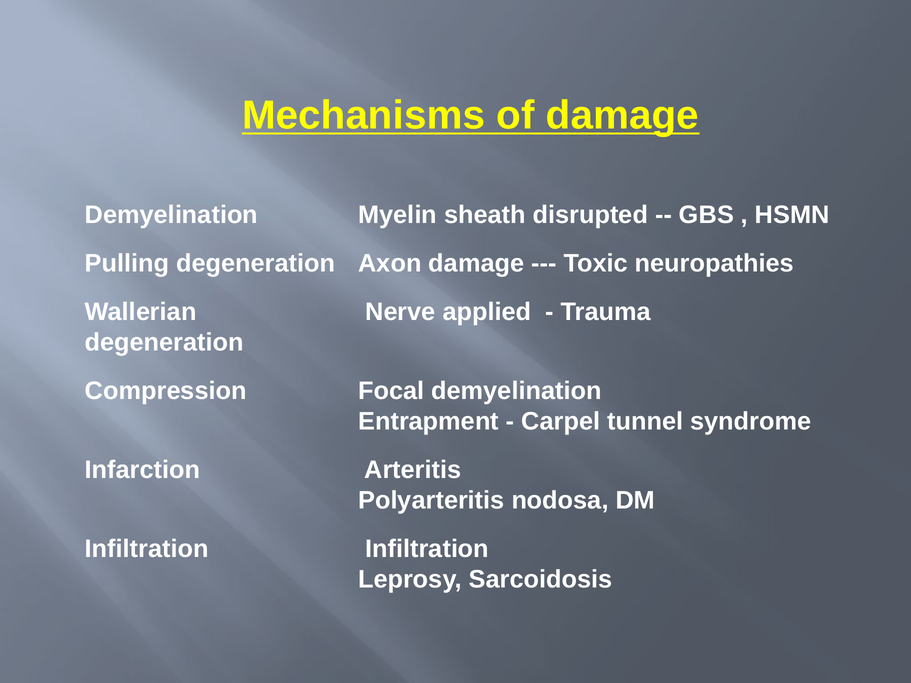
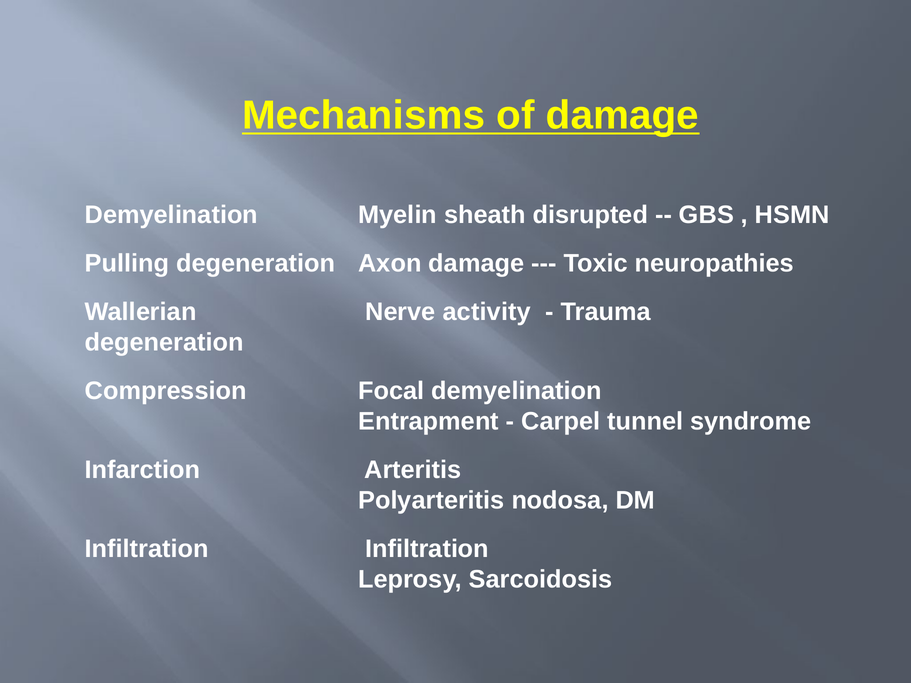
applied: applied -> activity (487, 312)
